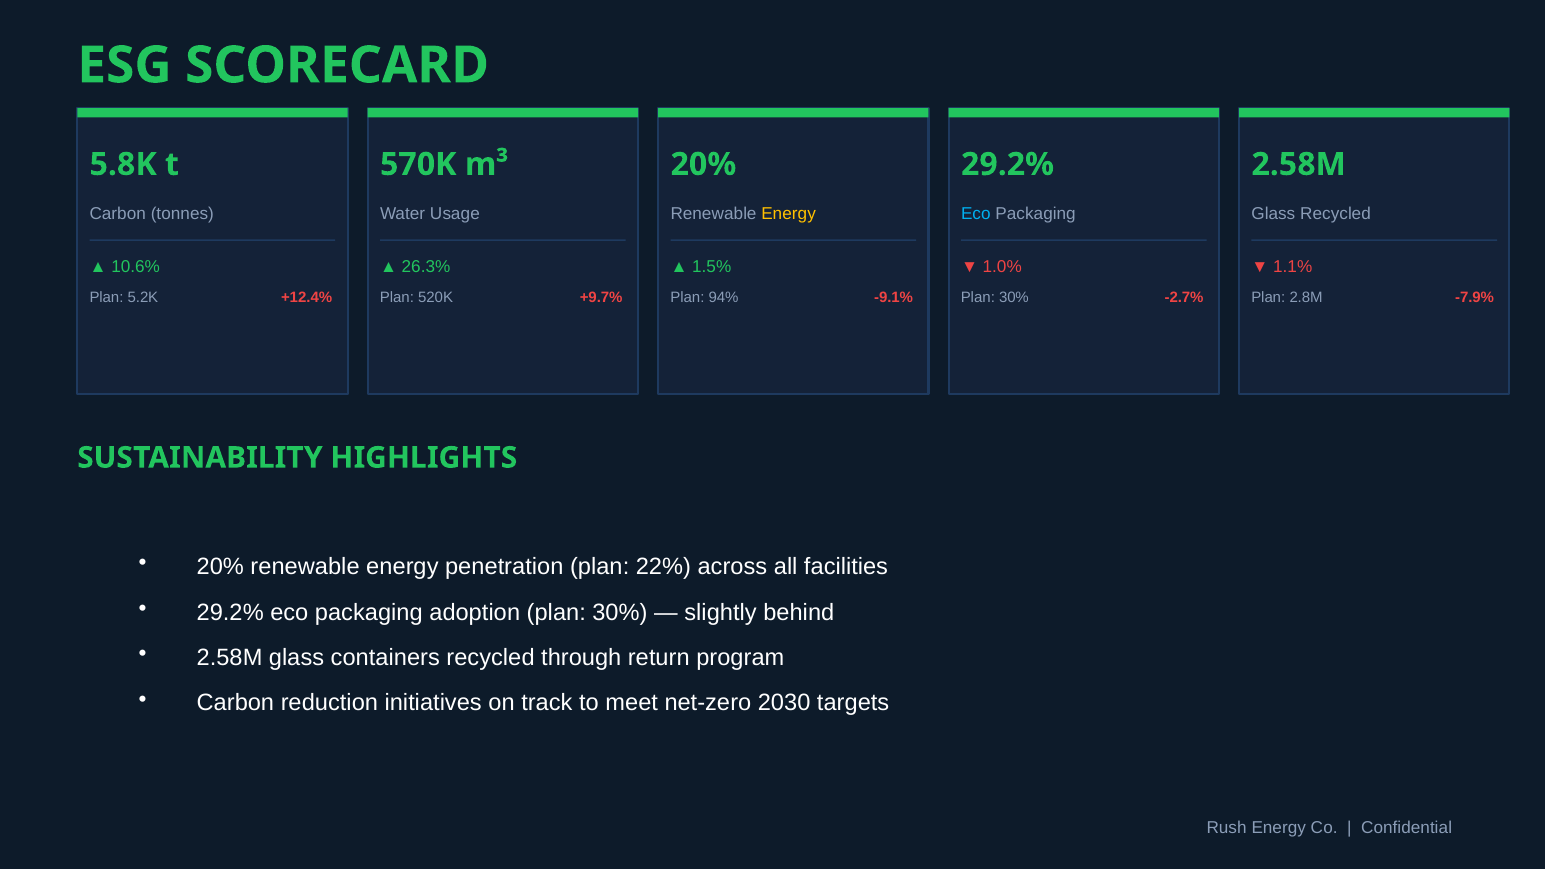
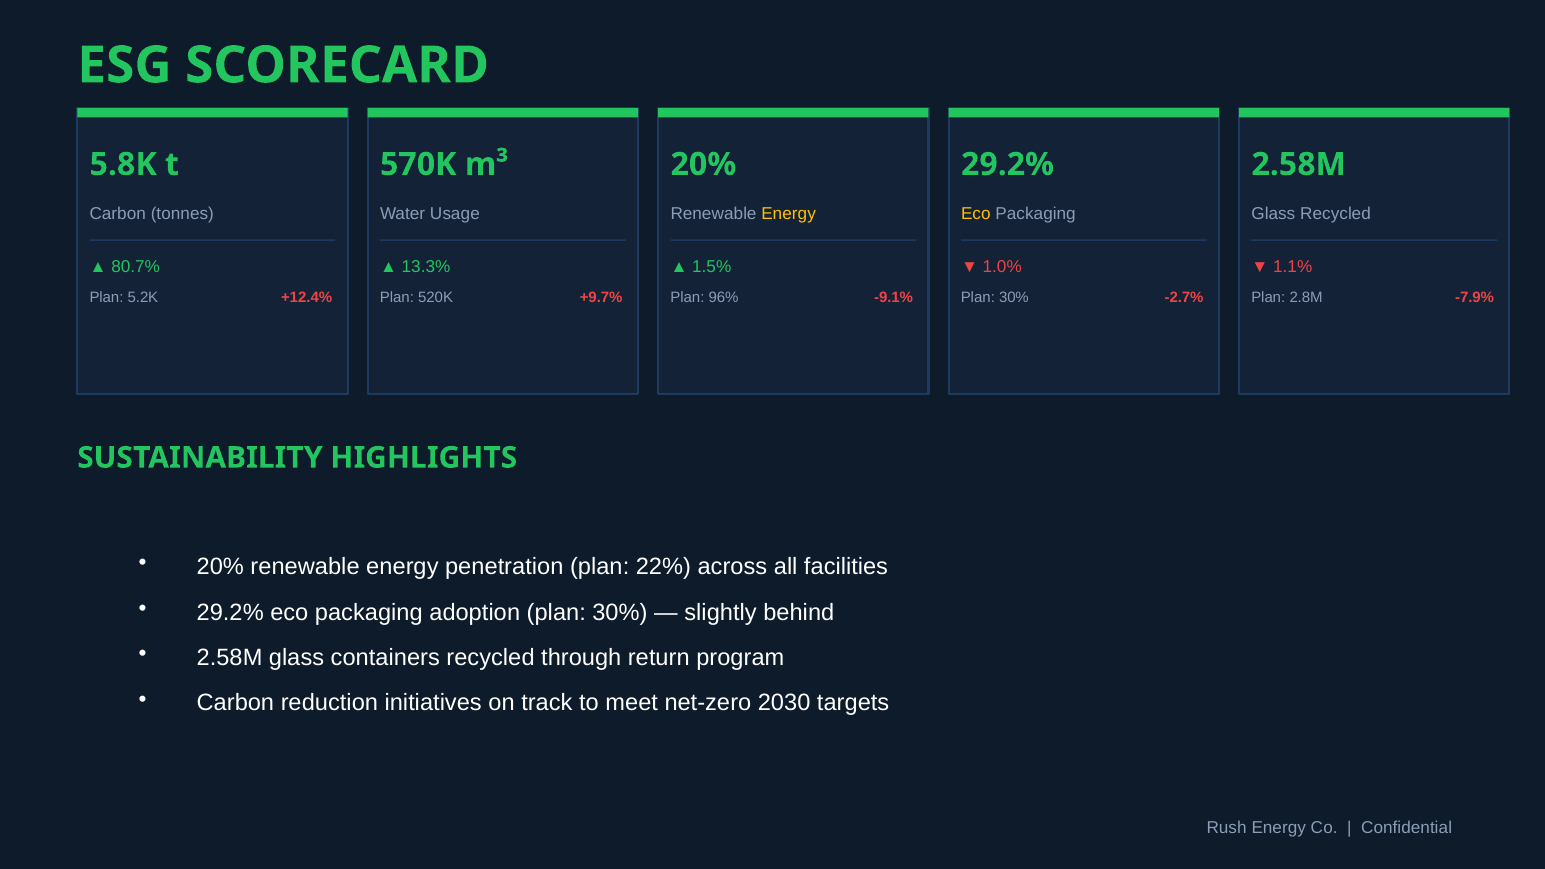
Eco colour: light blue -> yellow (976, 214)
10.6%: 10.6% -> 80.7% (136, 267)
26.3%: 26.3% -> 13.3% (426, 267)
94%: 94% -> 96% (724, 298)
